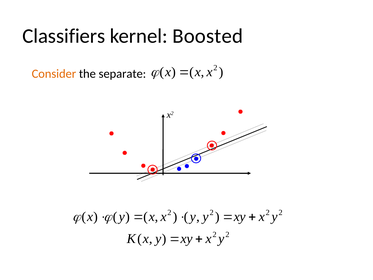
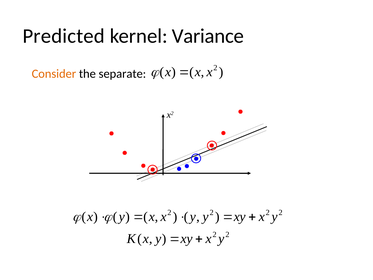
Classifiers: Classifiers -> Predicted (64, 36)
Boosted: Boosted -> Variance (208, 36)
